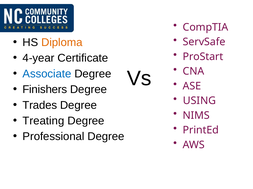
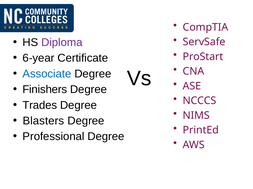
Diploma colour: orange -> purple (62, 43)
4-year: 4-year -> 6-year (38, 58)
USING: USING -> NCCCS (200, 101)
Treating: Treating -> Blasters (43, 121)
